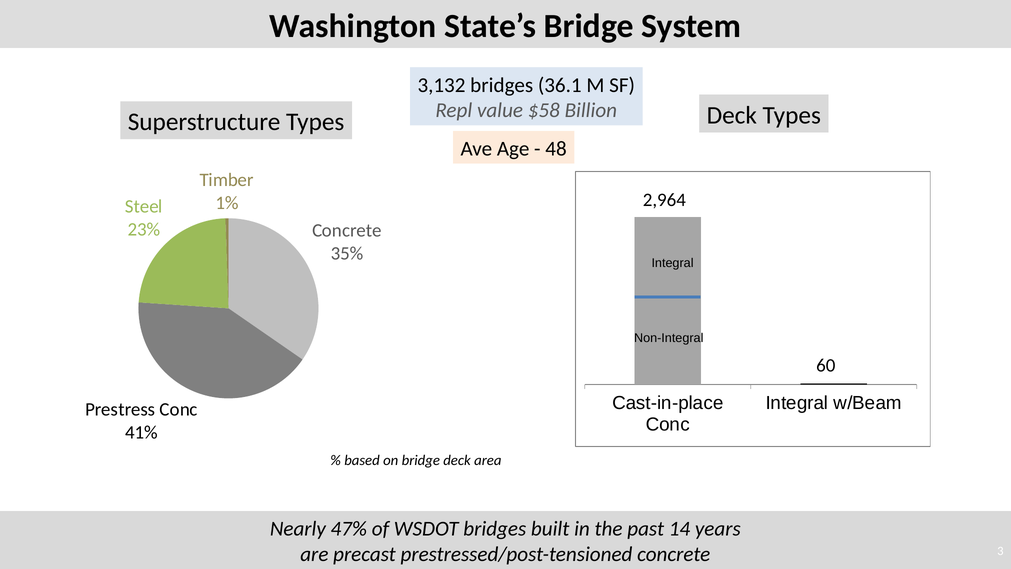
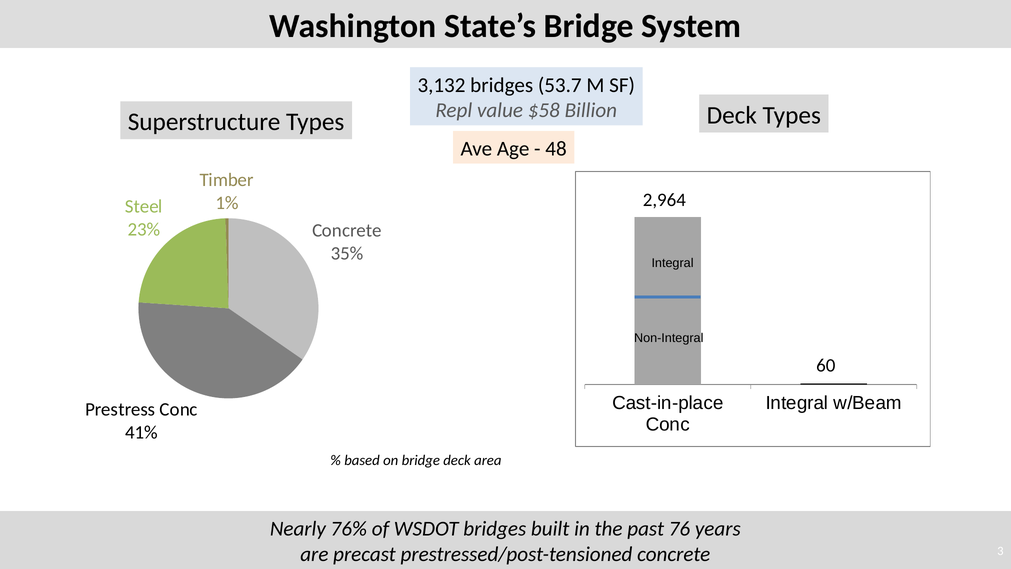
36.1: 36.1 -> 53.7 (560, 85)
47%: 47% -> 76% (349, 529)
14: 14 -> 76 (679, 529)
